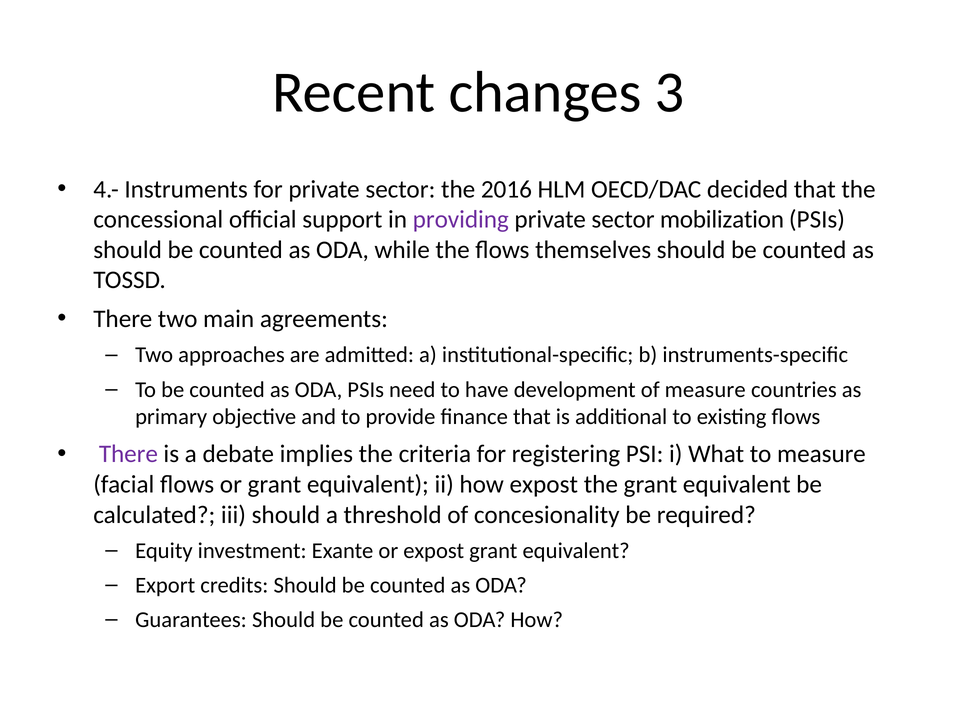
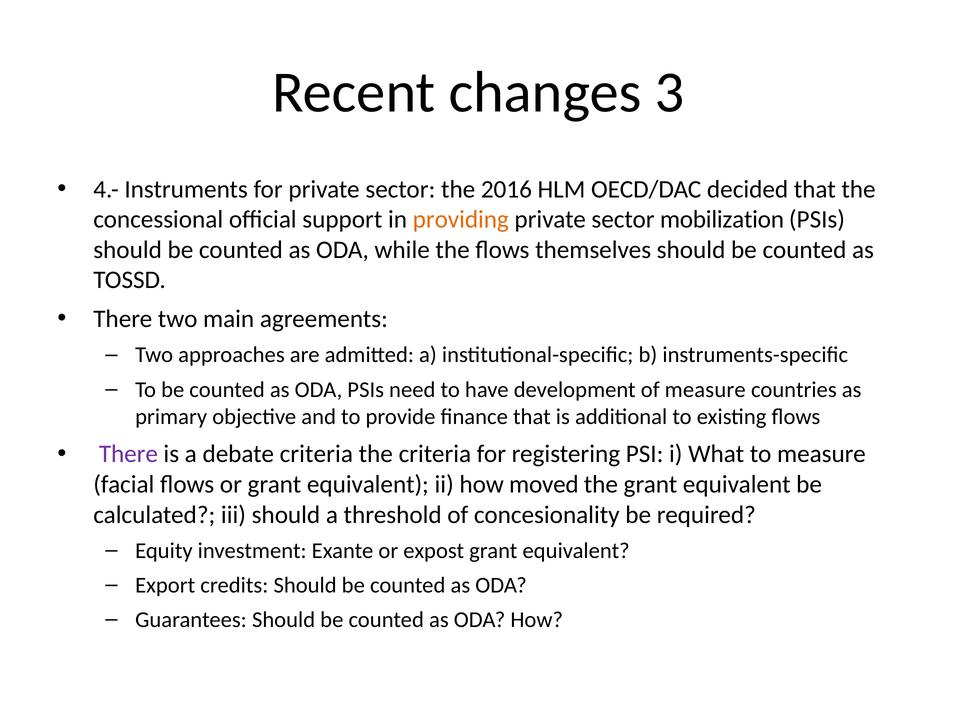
providing colour: purple -> orange (461, 219)
debate implies: implies -> criteria (316, 454)
how expost: expost -> moved (544, 484)
